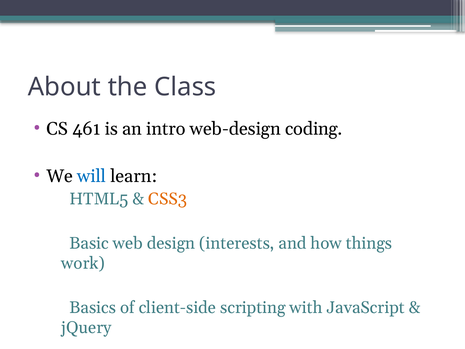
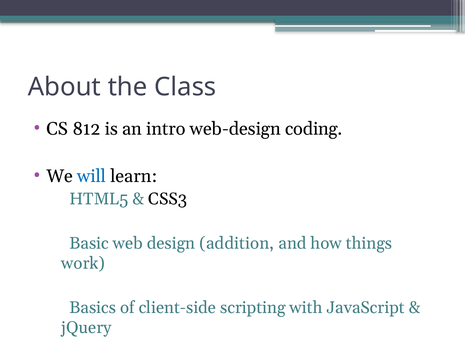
461: 461 -> 812 (87, 129)
CSS3 colour: orange -> black (168, 199)
interests: interests -> addition (237, 243)
